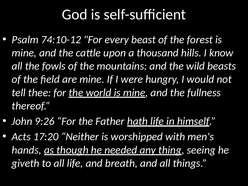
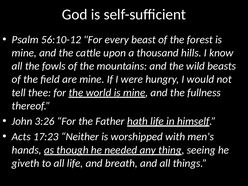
74:10-12: 74:10-12 -> 56:10-12 (61, 40)
9:26: 9:26 -> 3:26 (45, 121)
17:20: 17:20 -> 17:23 (46, 137)
